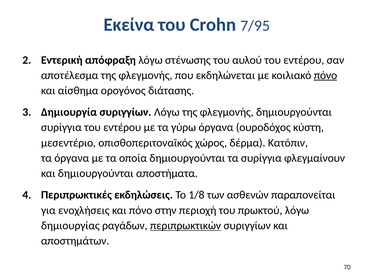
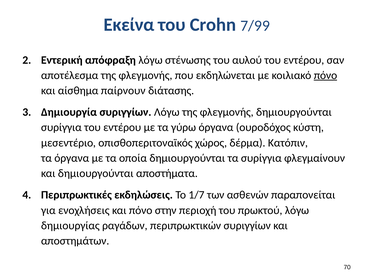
7/95: 7/95 -> 7/99 (255, 26)
ορογόνος: ορογόνος -> παίρνουν (123, 91)
1/8: 1/8 -> 1/7 (196, 195)
περιπρωκτικών underline: present -> none (186, 225)
